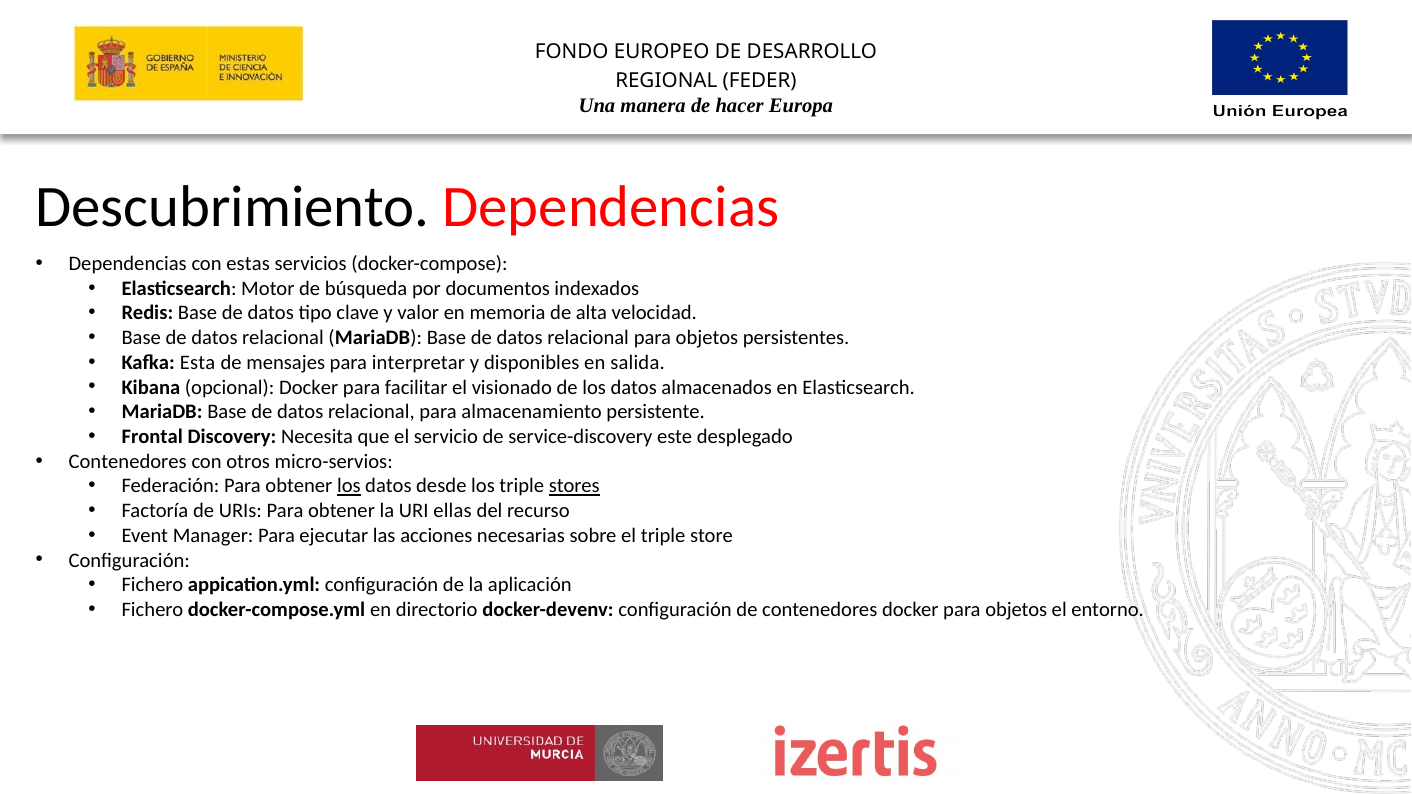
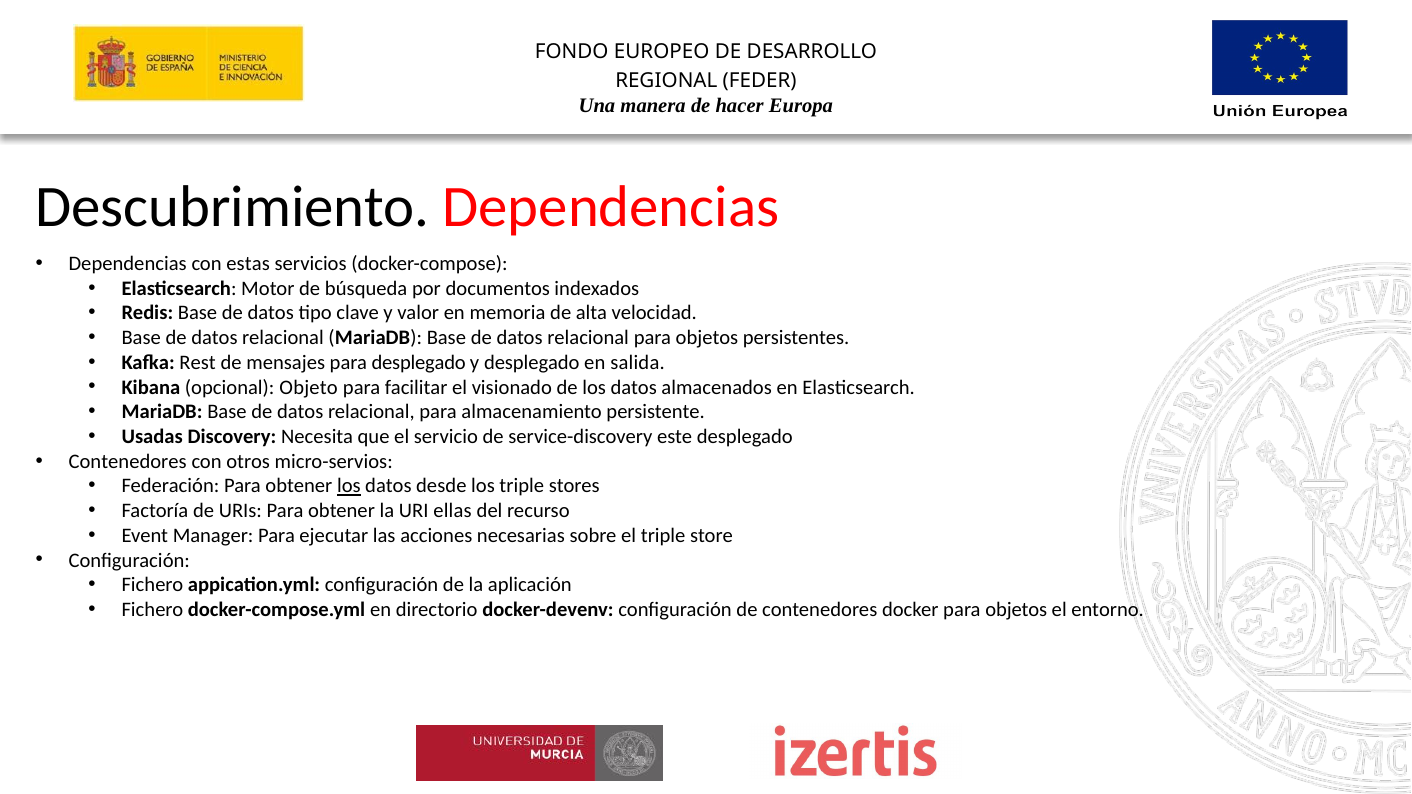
Esta: Esta -> Rest (198, 363)
para interpretar: interpretar -> desplegado (419, 363)
y disponibles: disponibles -> desplegado (532, 363)
opcional Docker: Docker -> Objeto (309, 387)
Frontal: Frontal -> Usadas (152, 437)
stores underline: present -> none (574, 486)
